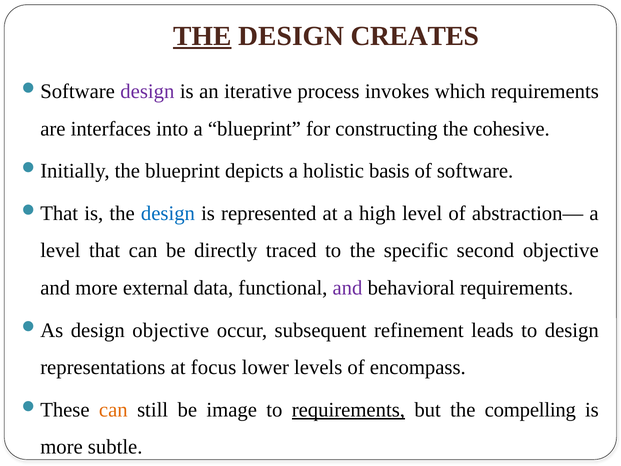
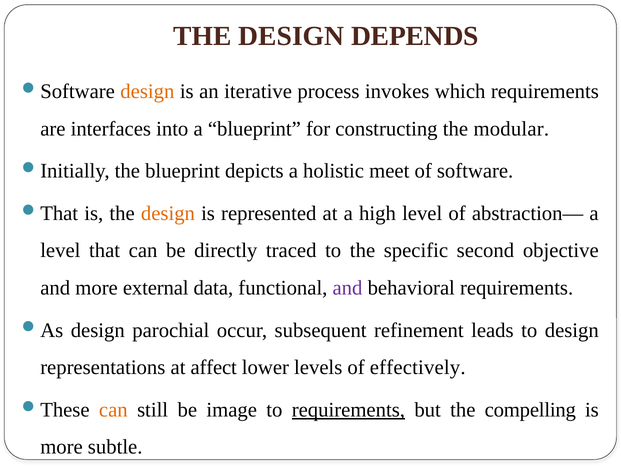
THE underline: present -> none (202, 36)
CREATES: CREATES -> DEPENDS (415, 36)
design colour: purple -> orange (147, 91)
cohesive: cohesive -> modular (511, 129)
basis: basis -> meet (389, 171)
design colour: blue -> orange (168, 213)
design objective: objective -> parochial (171, 330)
focus: focus -> affect (214, 367)
encompass: encompass -> effectively (418, 367)
